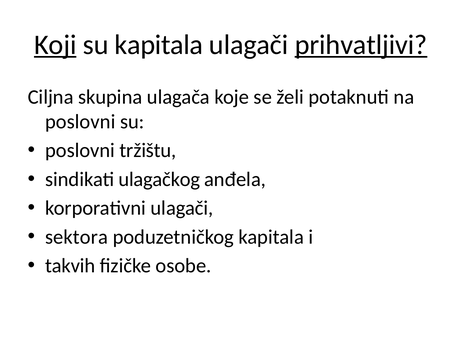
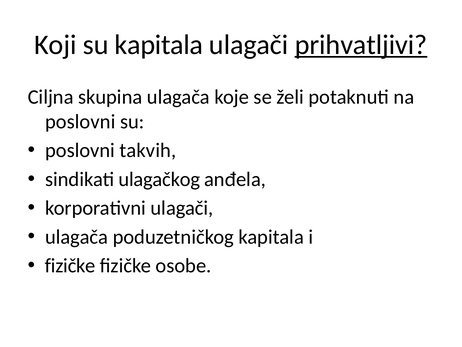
Koji underline: present -> none (55, 45)
tržištu: tržištu -> takvih (148, 150)
sektora: sektora -> ulagača (77, 237)
takvih: takvih -> fizičke (70, 265)
